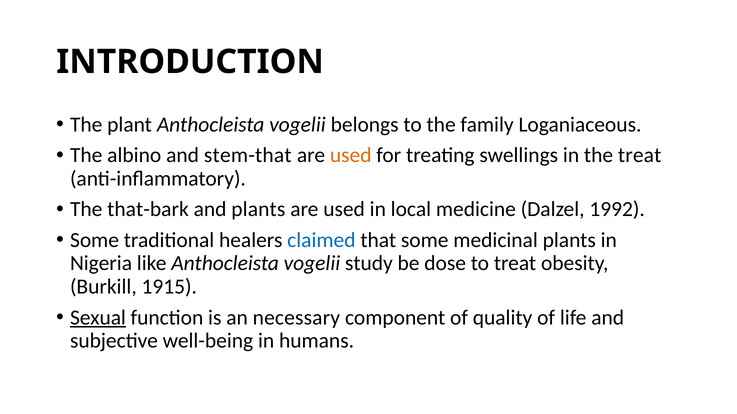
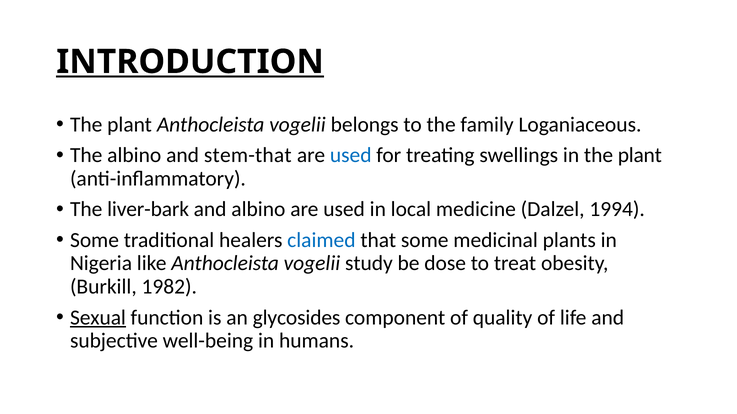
INTRODUCTION underline: none -> present (190, 62)
used colour: orange -> blue (351, 156)
in the treat: treat -> plant (640, 156)
that-bark: that-bark -> liver-bark (148, 210)
and plants: plants -> albino (258, 210)
1992: 1992 -> 1994 (617, 210)
1915: 1915 -> 1982 (169, 287)
necessary: necessary -> glycosides (297, 318)
